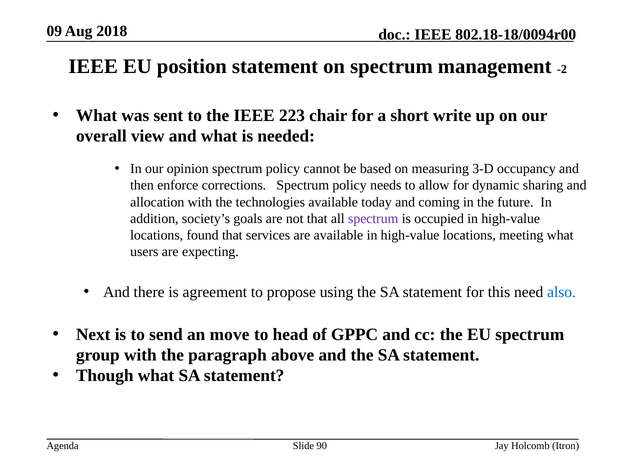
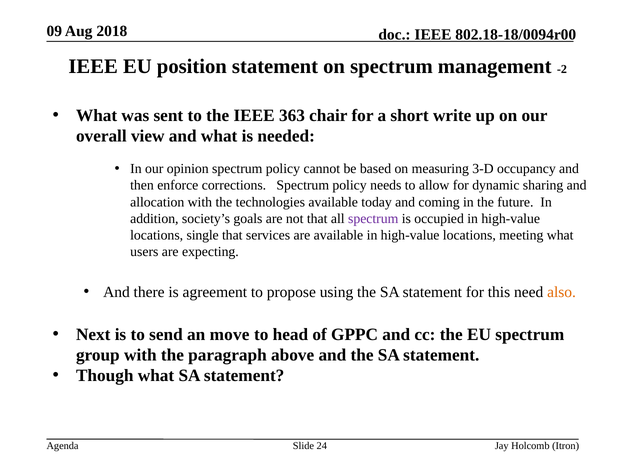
223: 223 -> 363 (292, 115)
found: found -> single (203, 235)
also colour: blue -> orange (562, 292)
90: 90 -> 24 (322, 446)
